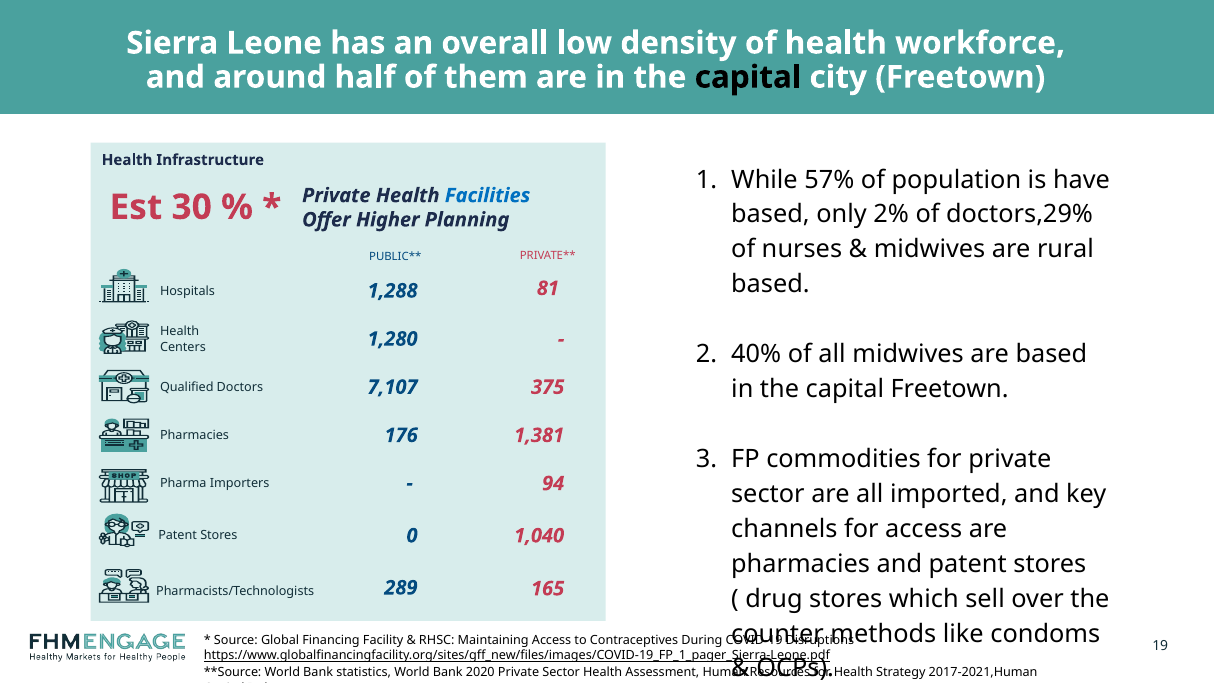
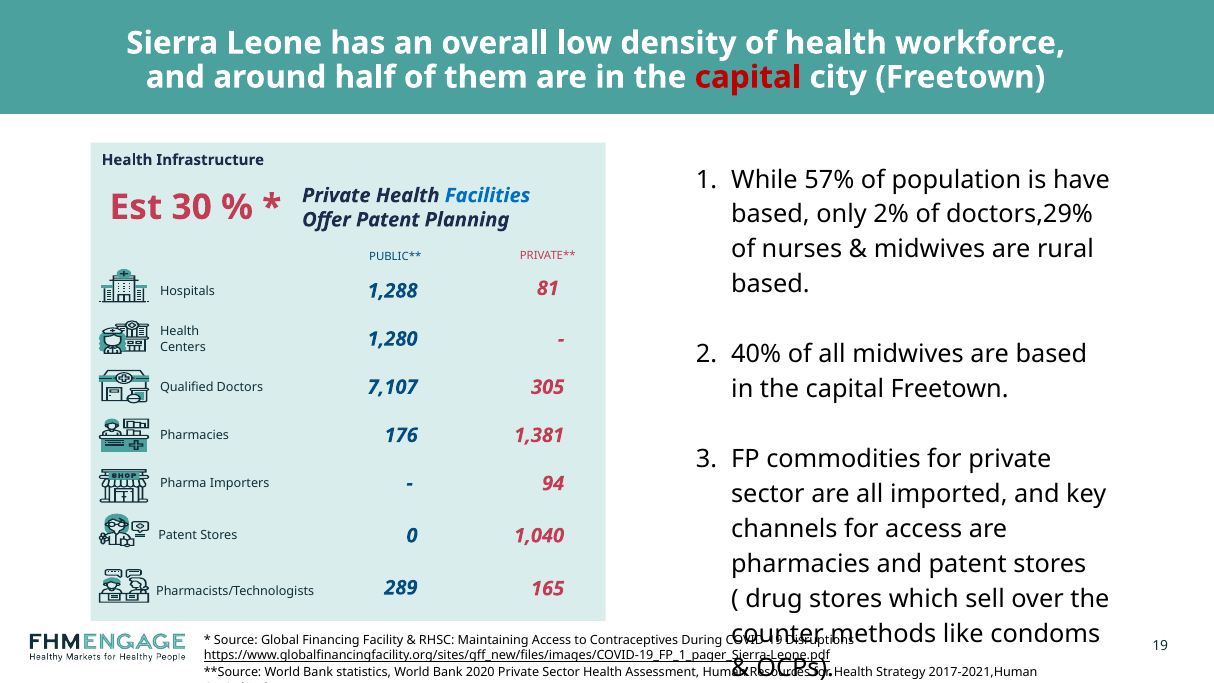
capital colour: black -> red (748, 77)
Offer Higher: Higher -> Patent (388, 220)
375: 375 -> 305 (548, 387)
